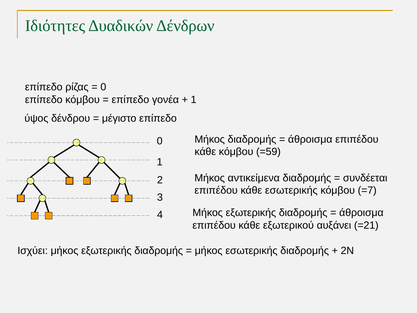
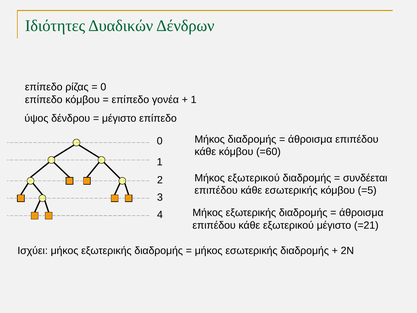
=59: =59 -> =60 (268, 152)
Μήκος αντικείμενα: αντικείμενα -> εξωτερικού (254, 178)
=7: =7 -> =5 (367, 190)
εξωτερικού αυξάνει: αυξάνει -> μέγιστο (334, 225)
